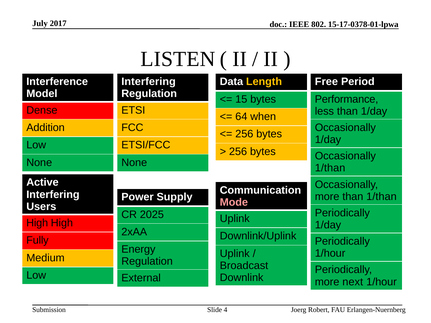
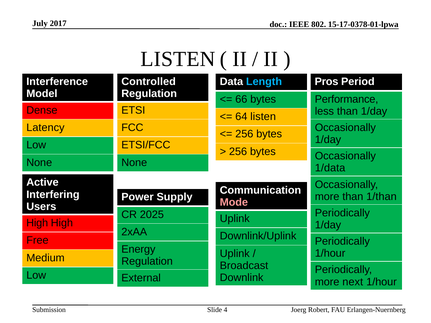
Interfering: Interfering -> Controlled (149, 82)
Length colour: yellow -> light blue (264, 82)
Free: Free -> Pros (327, 82)
15: 15 -> 66 (241, 99)
64 when: when -> listen (263, 117)
Addition: Addition -> Latency (45, 128)
1/than: 1/than -> 1/data (330, 168)
Fully: Fully -> Free (37, 241)
